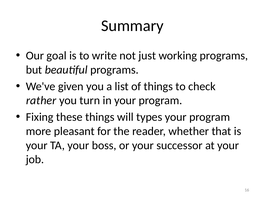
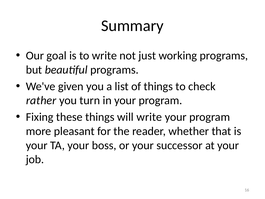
will types: types -> write (149, 117)
